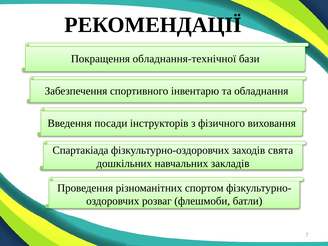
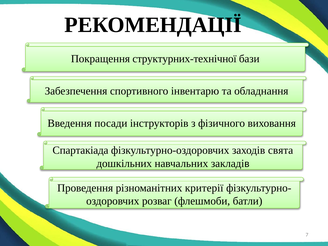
обладнання-технічної: обладнання-технічної -> структурних-технічної (184, 59)
спортом: спортом -> критерії (204, 188)
